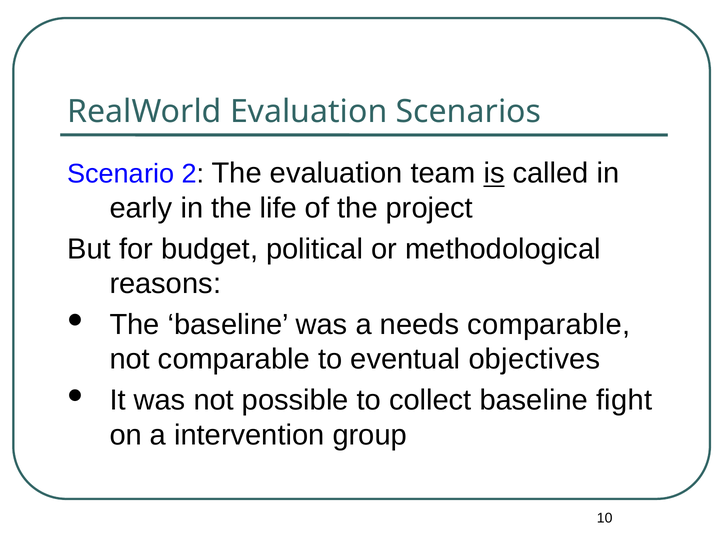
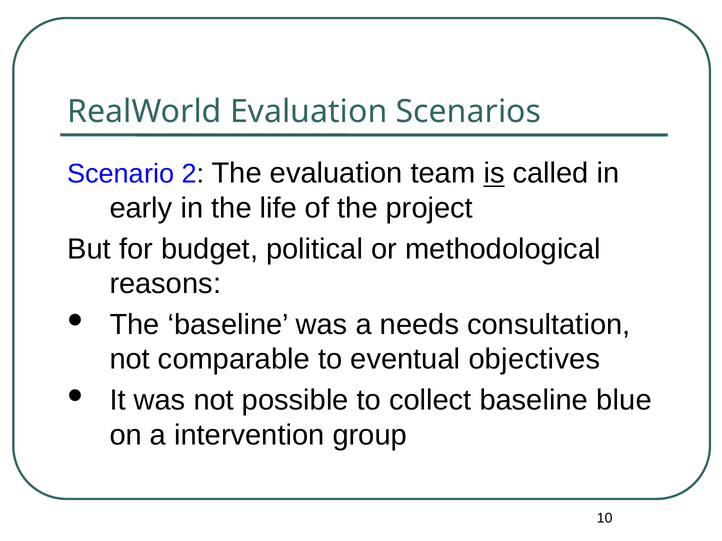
needs comparable: comparable -> consultation (549, 325)
fight: fight -> blue (624, 400)
